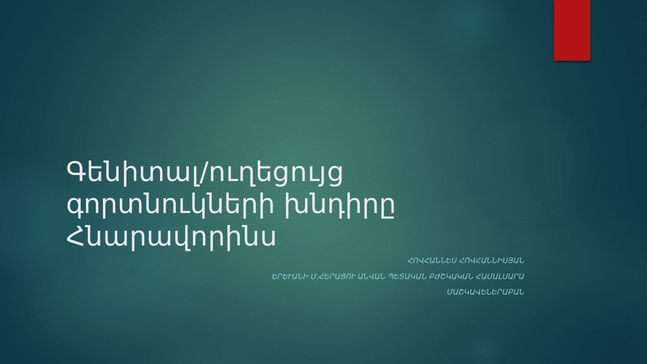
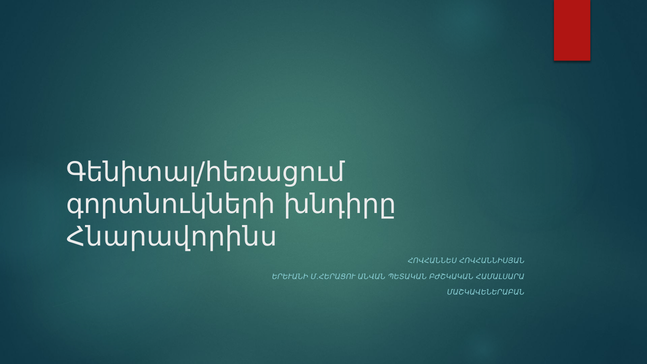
Գենիտալ/ուղեցույց: Գենիտալ/ուղեցույց -> Գենիտալ/հեռացում (205, 172)
